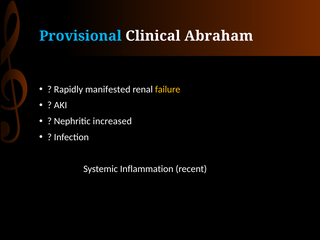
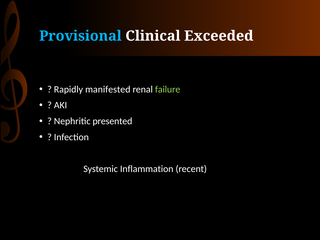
Abraham: Abraham -> Exceeded (219, 36)
failure colour: yellow -> light green (168, 89)
increased: increased -> presented (112, 121)
